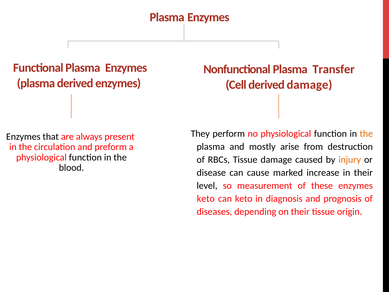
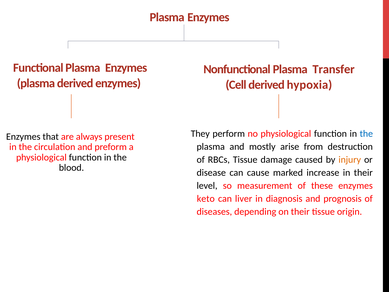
derived damage: damage -> hypoxia (309, 85)
the colour: orange -> blue (366, 134)
can keto: keto -> liver (244, 198)
